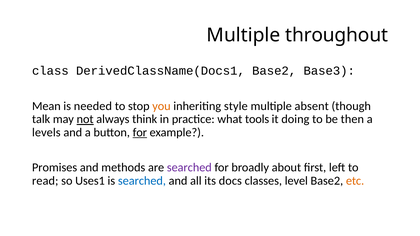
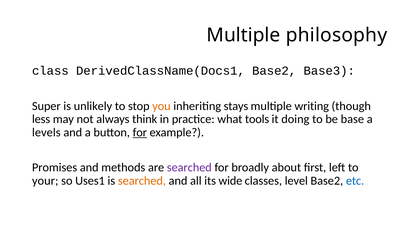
throughout: throughout -> philosophy (336, 35)
Mean: Mean -> Super (46, 106)
needed: needed -> unlikely (93, 106)
style: style -> stays (236, 106)
absent: absent -> writing (312, 106)
talk: talk -> less (41, 119)
not underline: present -> none (85, 119)
then: then -> base (352, 119)
read: read -> your (45, 181)
searched colour: blue -> orange (142, 181)
docs: docs -> wide (230, 181)
etc colour: orange -> blue (355, 181)
